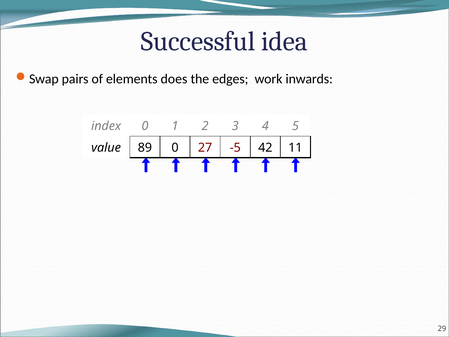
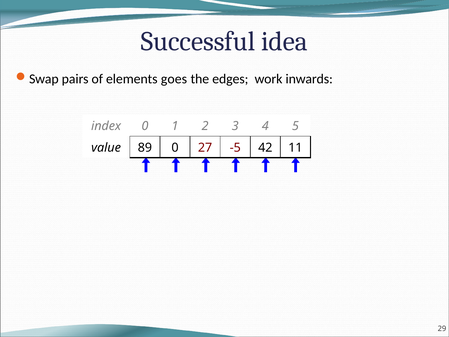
does: does -> goes (174, 79)
